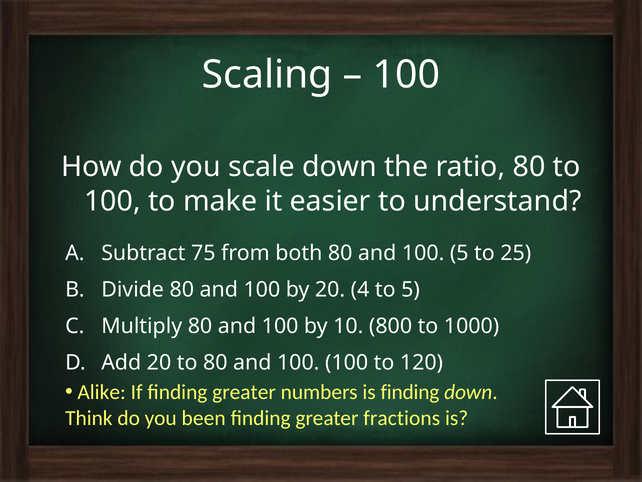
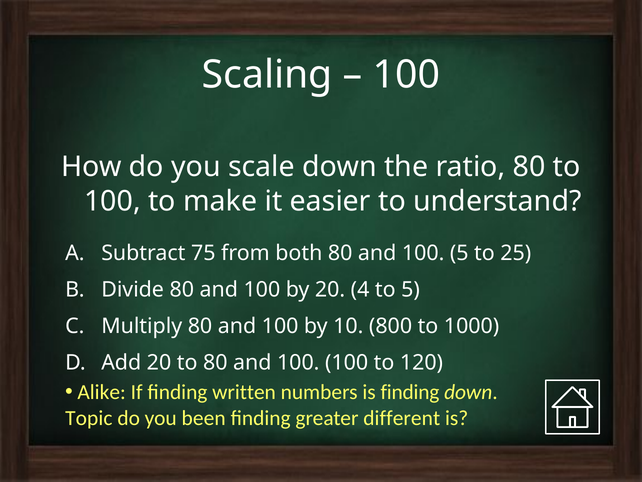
If finding greater: greater -> written (244, 392)
Think: Think -> Topic (89, 418)
fractions: fractions -> different (402, 418)
